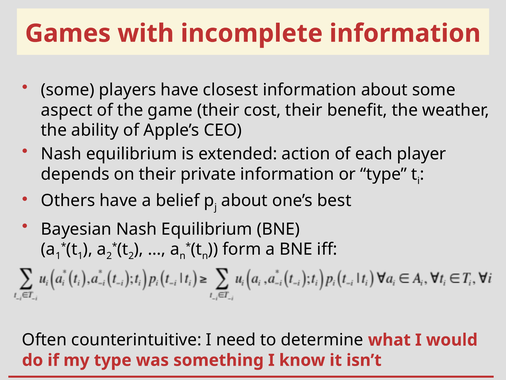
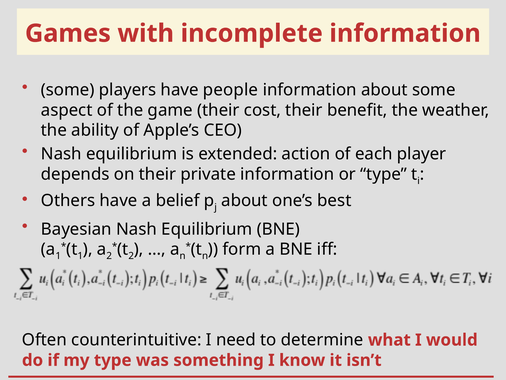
closest: closest -> people (231, 90)
